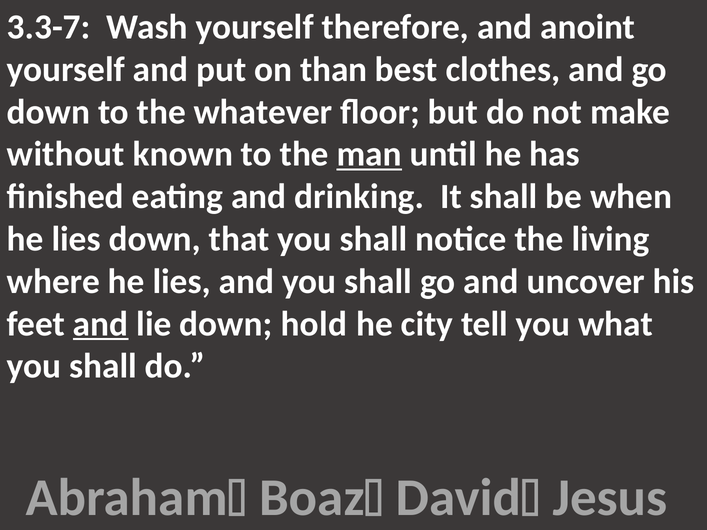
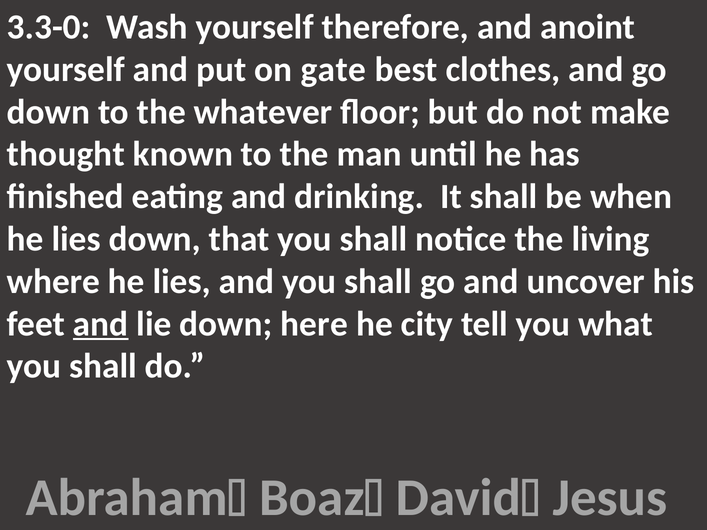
3.3-7: 3.3-7 -> 3.3-0 (49, 27)
than: than -> gate (333, 70)
without: without -> thought (66, 154)
man underline: present -> none (369, 154)
hold: hold -> here (314, 324)
